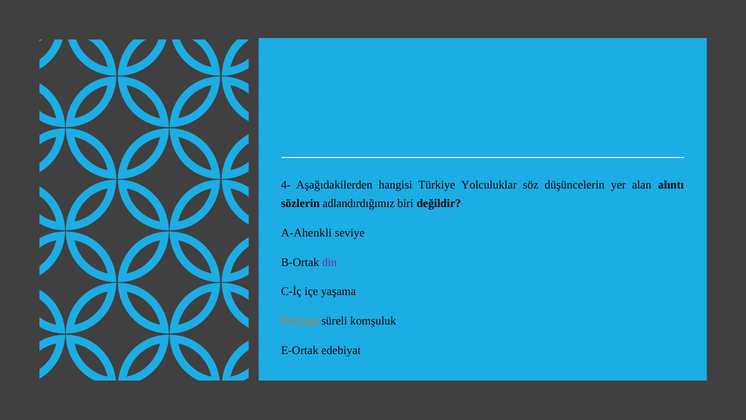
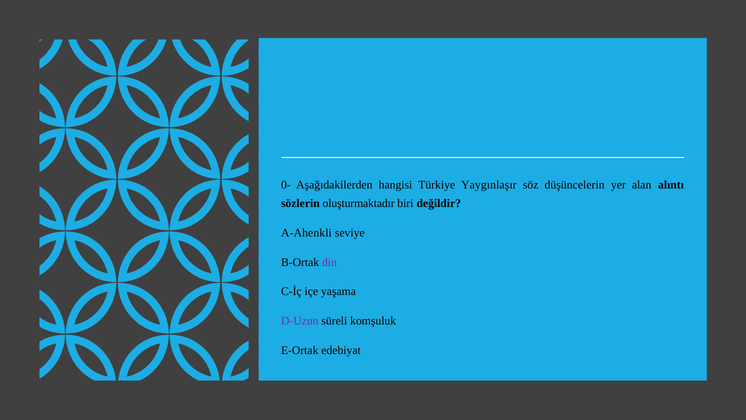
4-: 4- -> 0- (286, 185)
Yolculuklar: Yolculuklar -> Yaygınlaşır (489, 185)
adlandırdığımız: adlandırdığımız -> oluşturmaktadır (359, 203)
D-Uzun colour: orange -> purple (300, 321)
